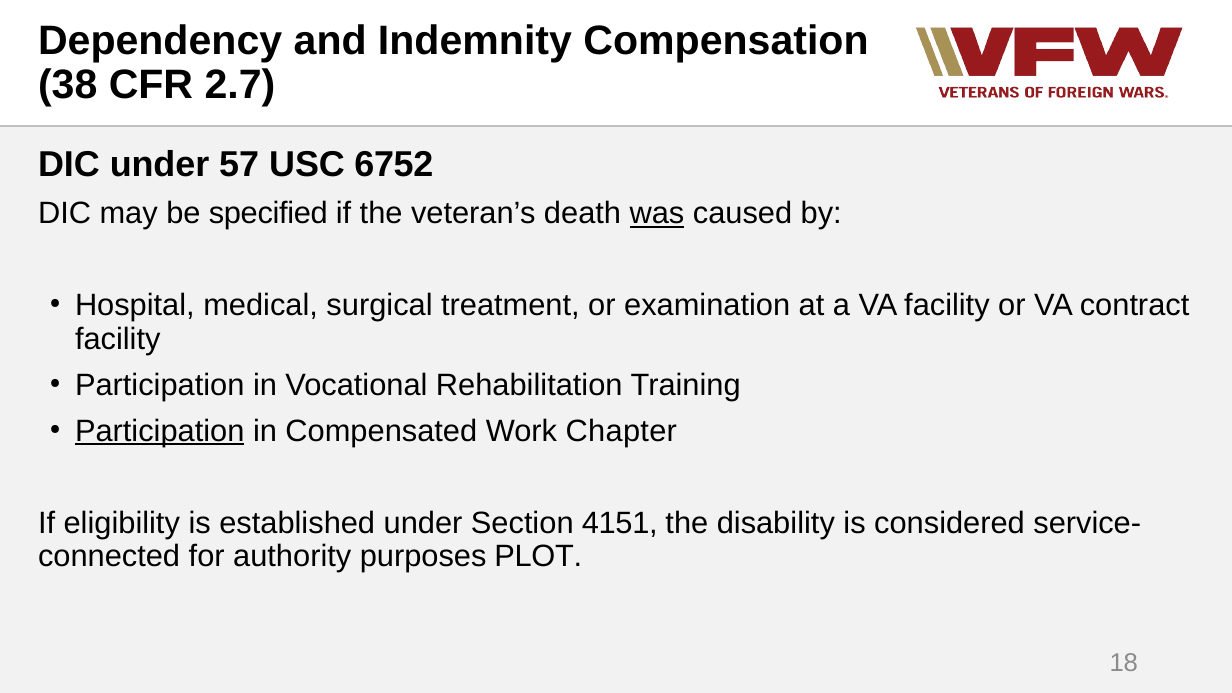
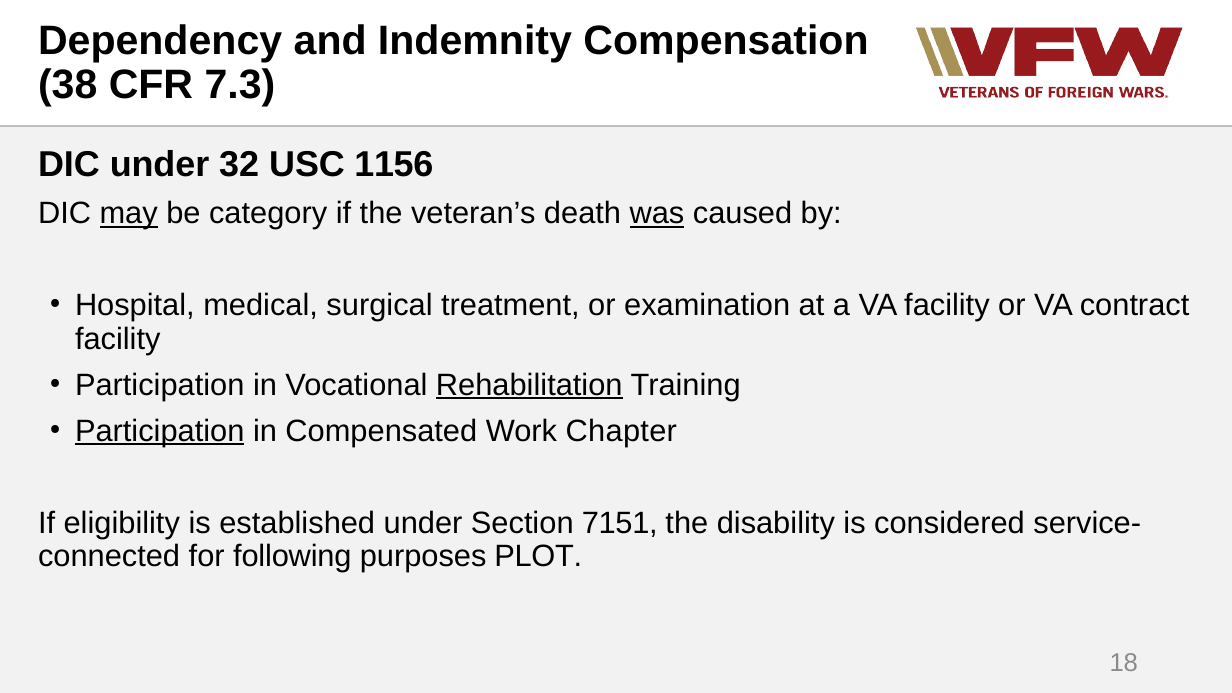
2.7: 2.7 -> 7.3 (240, 85)
57: 57 -> 32 (239, 165)
6752: 6752 -> 1156 (394, 165)
may underline: none -> present (129, 213)
specified: specified -> category (268, 213)
Rehabilitation underline: none -> present (529, 385)
4151: 4151 -> 7151 (620, 523)
authority: authority -> following (292, 556)
